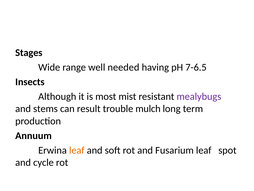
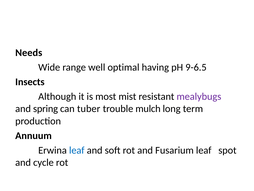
Stages: Stages -> Needs (29, 53)
needed: needed -> optimal (123, 67)
7-6.5: 7-6.5 -> 9-6.5 (196, 67)
stems: stems -> spring (46, 108)
result: result -> tuber (89, 108)
leaf colour: orange -> blue (77, 150)
